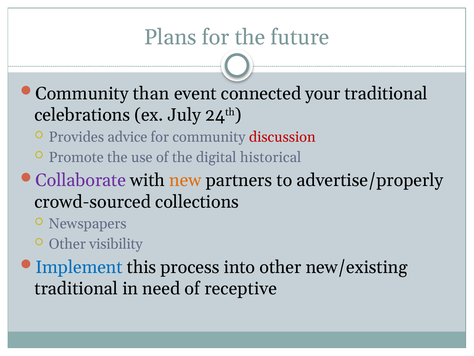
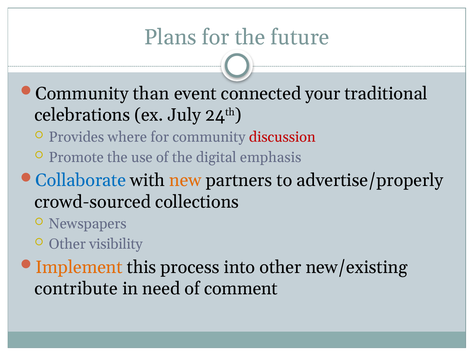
advice: advice -> where (127, 137)
historical: historical -> emphasis (271, 157)
Collaborate colour: purple -> blue (81, 180)
Implement colour: blue -> orange (79, 267)
traditional: traditional -> contribute (76, 288)
receptive: receptive -> comment (241, 288)
